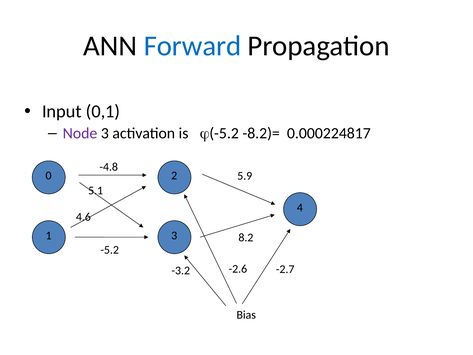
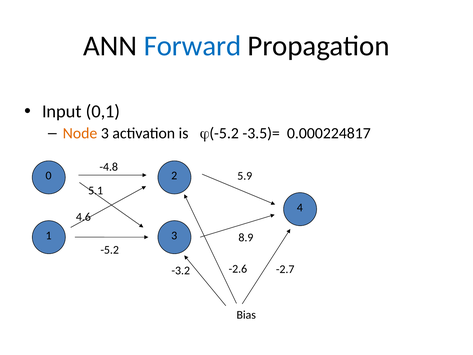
Node colour: purple -> orange (80, 133)
-8.2)=: -8.2)= -> -3.5)= (261, 133)
8.2: 8.2 -> 8.9 (246, 238)
